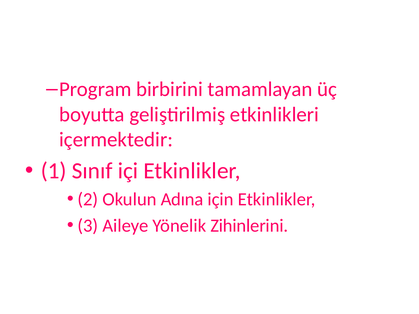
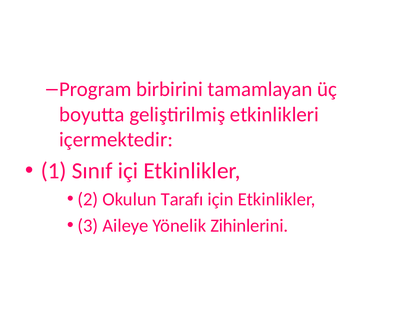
Adına: Adına -> Tarafı (182, 200)
